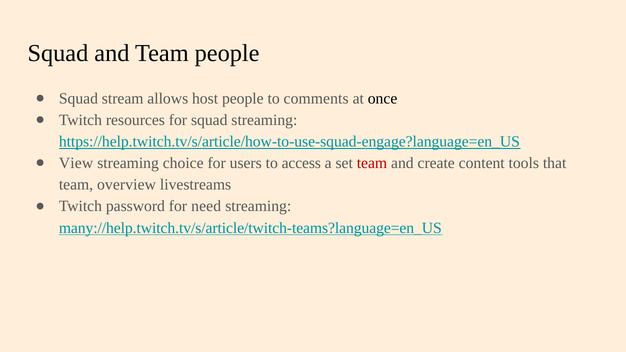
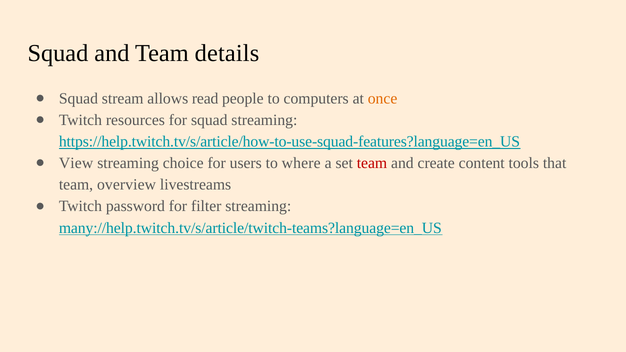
Team people: people -> details (227, 53)
host: host -> read (205, 98)
comments: comments -> computers (316, 98)
once colour: black -> orange (383, 98)
https://help.twitch.tv/s/article/how-to-use-squad-engage?language=en_US: https://help.twitch.tv/s/article/how-to-use-squad-engage?language=en_US -> https://help.twitch.tv/s/article/how-to-use-squad-features?language=en_US (289, 142)
access: access -> where (301, 163)
need: need -> filter (206, 206)
